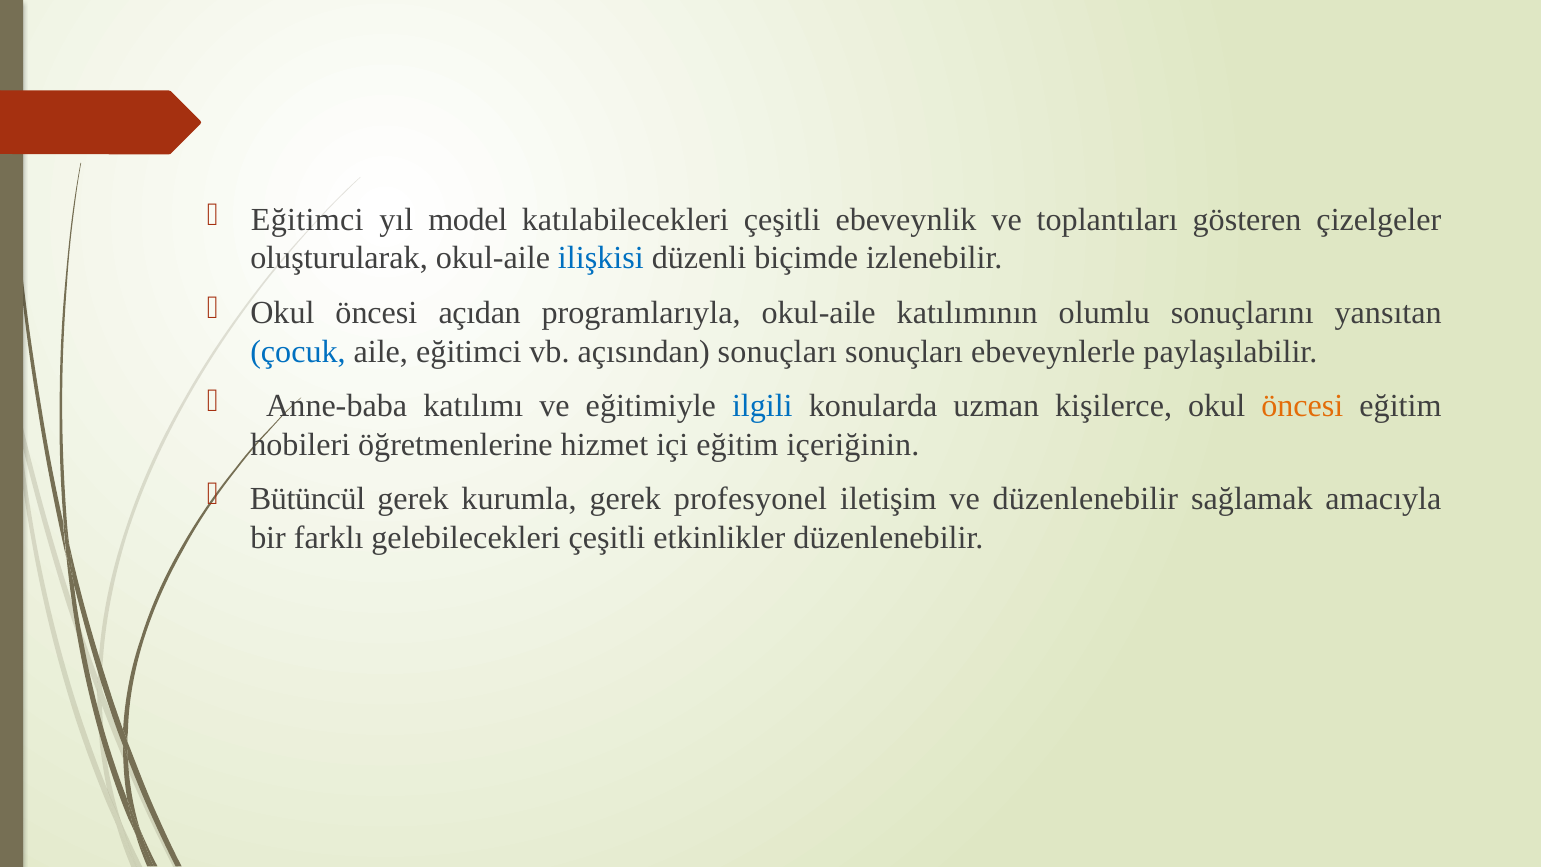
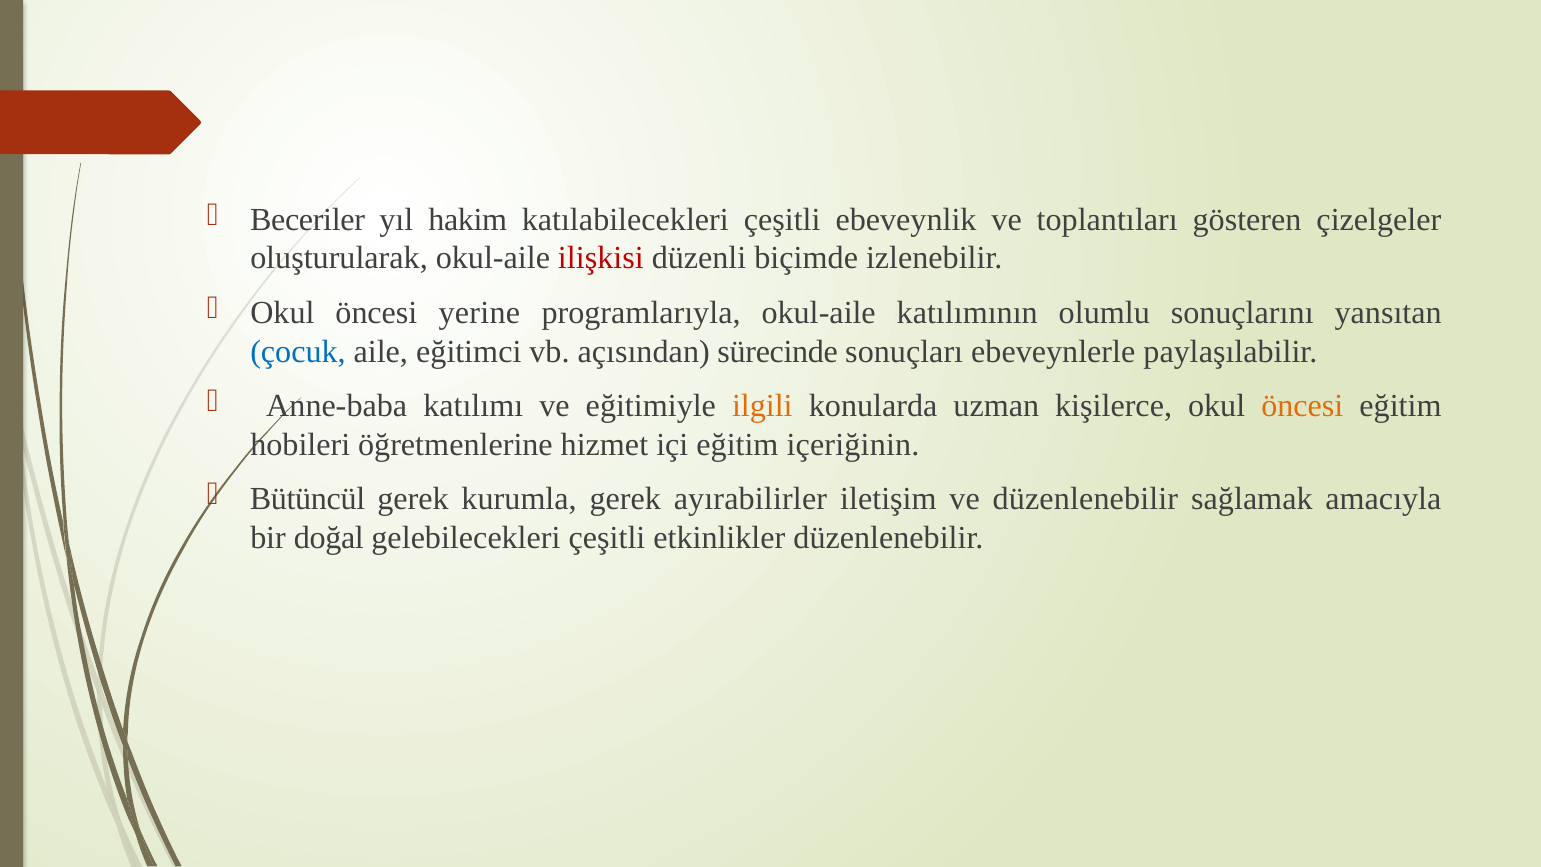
Eğitimci: Eğitimci -> Beceriler (308, 220)
model: model -> hakim (468, 220)
ilişkisi colour: blue -> red (601, 258)
açıdan: açıdan -> yerine (479, 313)
açısından sonuçları: sonuçları -> sürecinde (778, 351)
ilgili colour: blue -> orange (762, 406)
profesyonel: profesyonel -> ayırabilirler (750, 499)
farklı: farklı -> doğal (329, 538)
